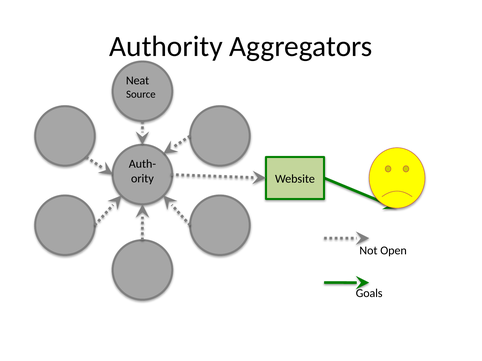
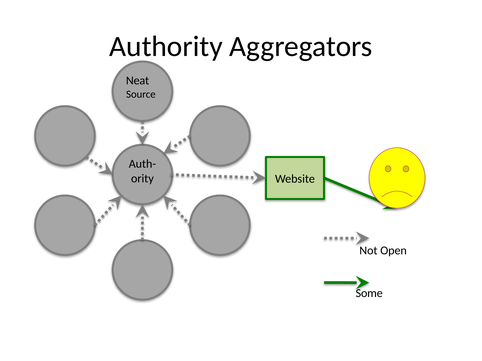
Goals: Goals -> Some (369, 293)
